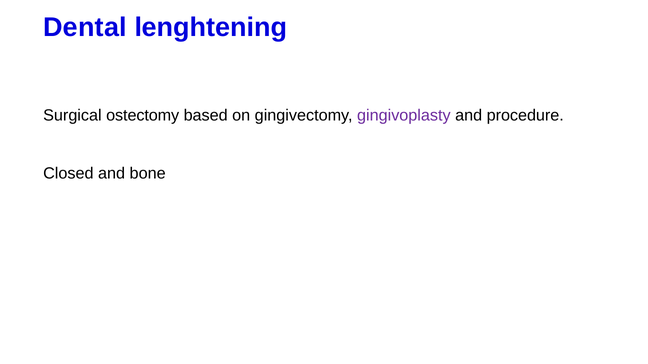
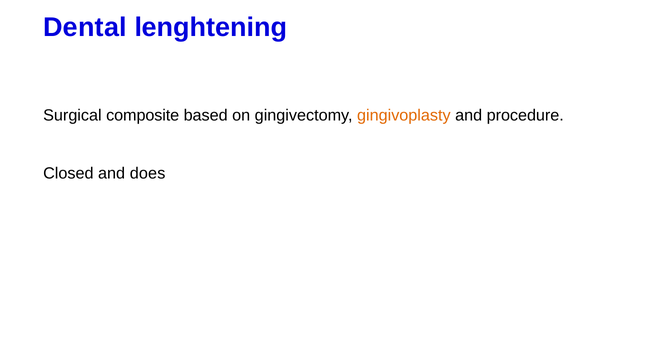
ostectomy: ostectomy -> composite (143, 115)
gingivoplasty colour: purple -> orange (404, 115)
bone: bone -> does (148, 174)
